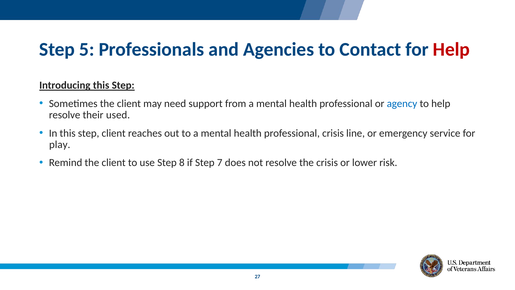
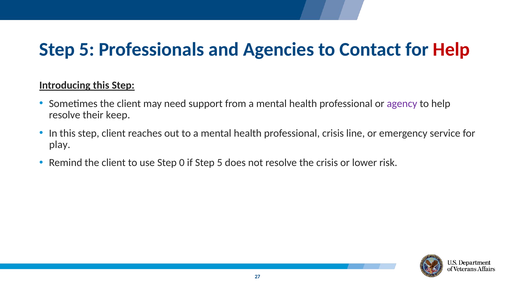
agency colour: blue -> purple (402, 103)
used: used -> keep (118, 115)
8: 8 -> 0 (182, 163)
if Step 7: 7 -> 5 (220, 163)
